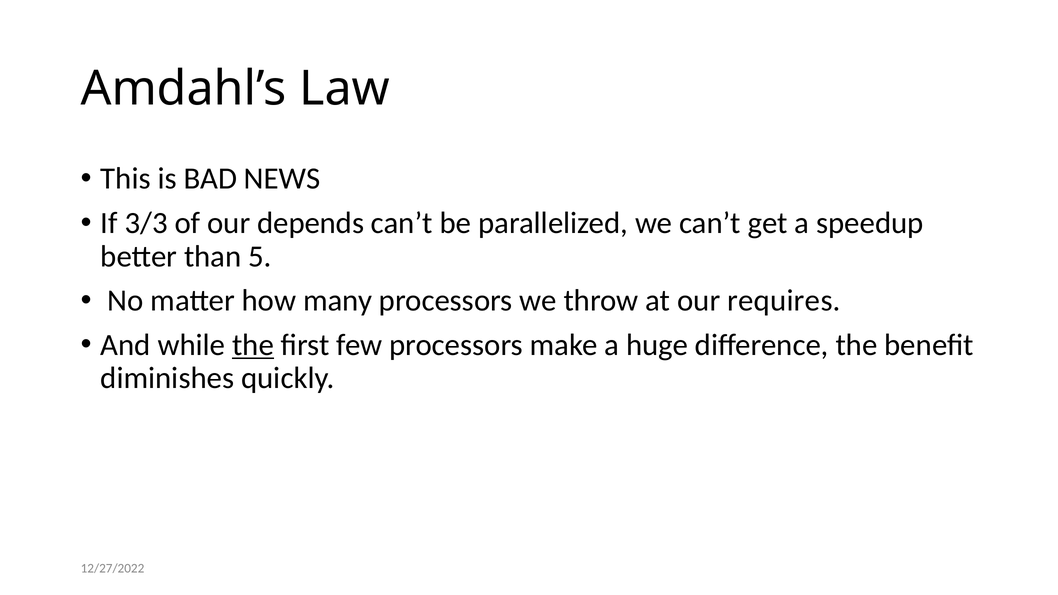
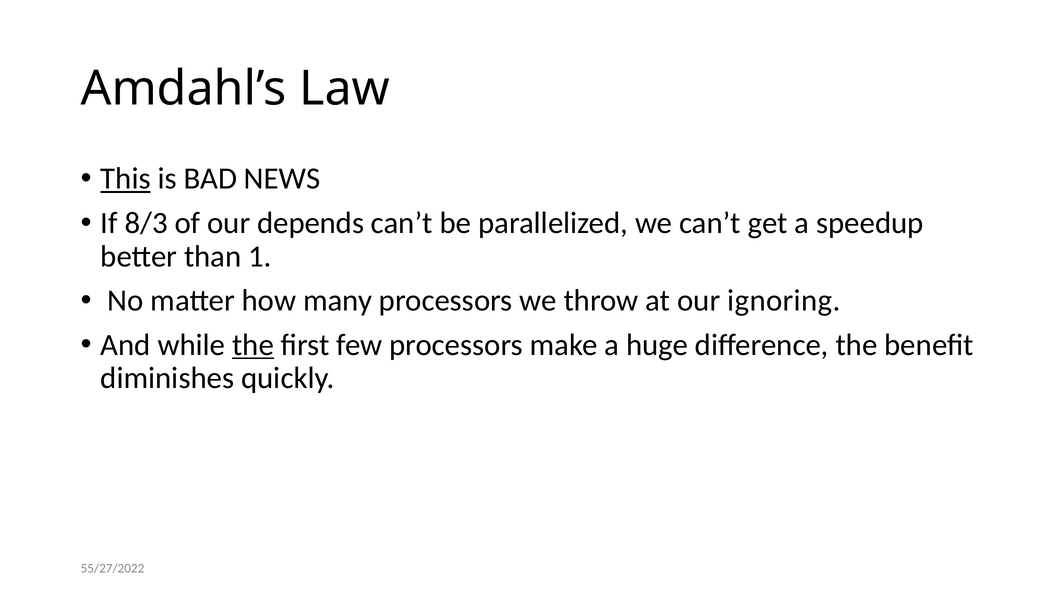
This underline: none -> present (126, 179)
3/3: 3/3 -> 8/3 (146, 223)
5: 5 -> 1 (260, 256)
requires: requires -> ignoring (784, 301)
12/27/2022: 12/27/2022 -> 55/27/2022 (113, 568)
